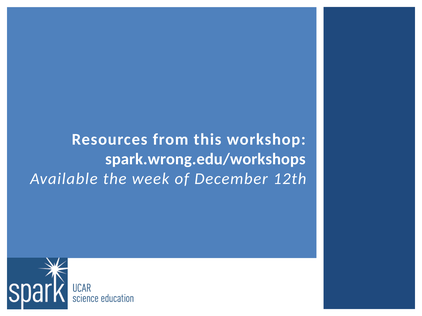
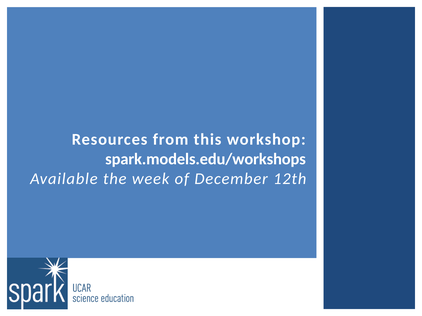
spark.wrong.edu/workshops: spark.wrong.edu/workshops -> spark.models.edu/workshops (206, 159)
